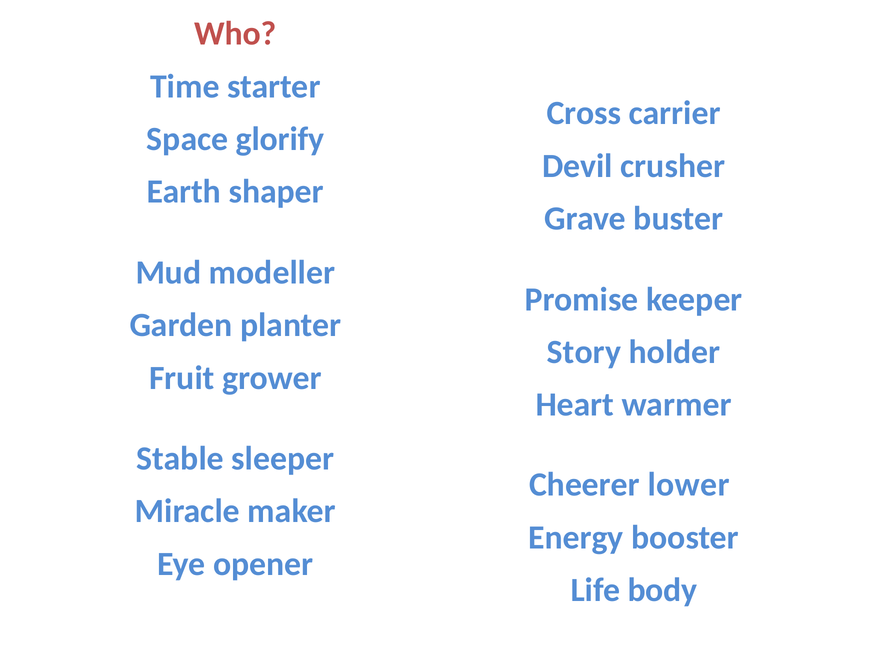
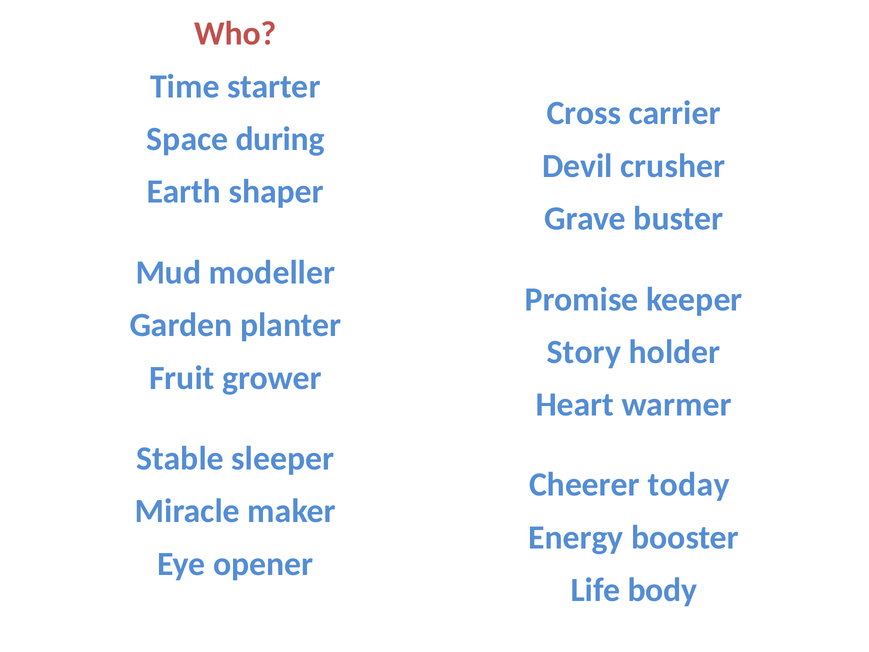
glorify: glorify -> during (280, 139)
lower: lower -> today (689, 484)
